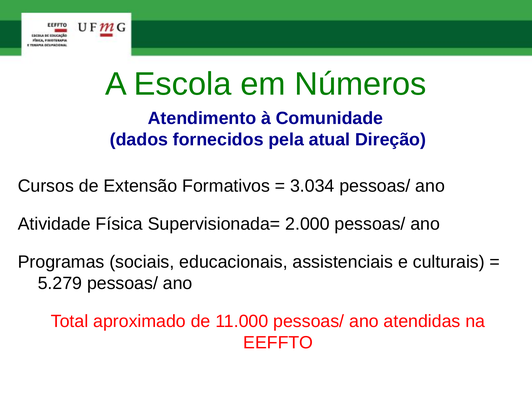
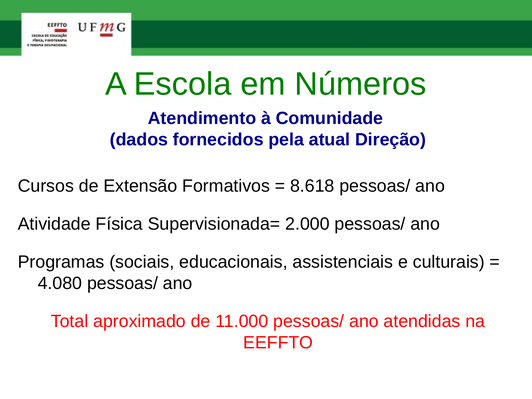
3.034: 3.034 -> 8.618 (312, 186)
5.279: 5.279 -> 4.080 (60, 283)
